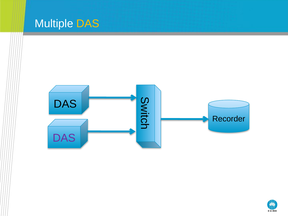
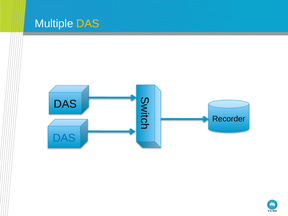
DAS colour: purple -> blue (64, 138)
